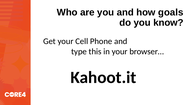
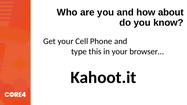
goals: goals -> about (171, 12)
